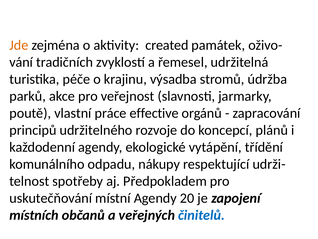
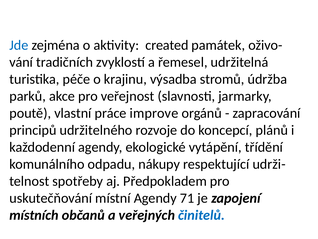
Jde colour: orange -> blue (19, 45)
effective: effective -> improve (154, 113)
20: 20 -> 71 (187, 198)
